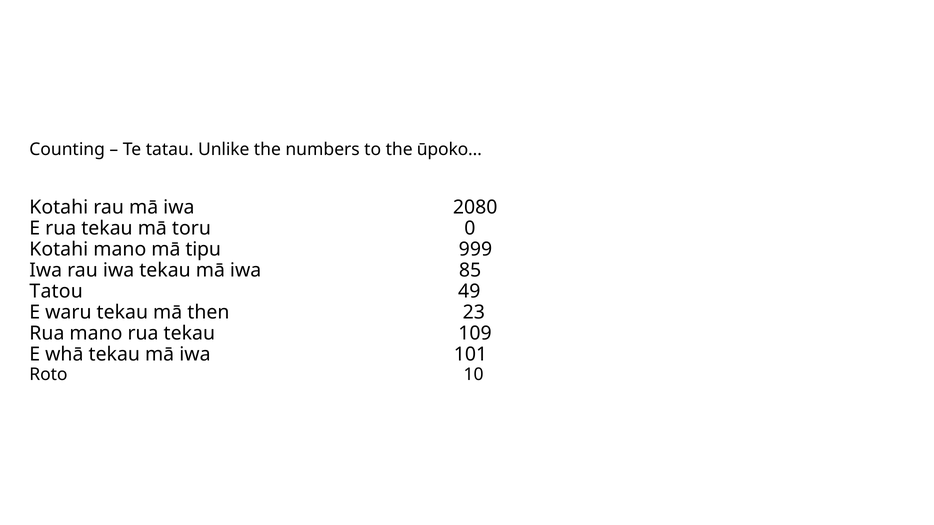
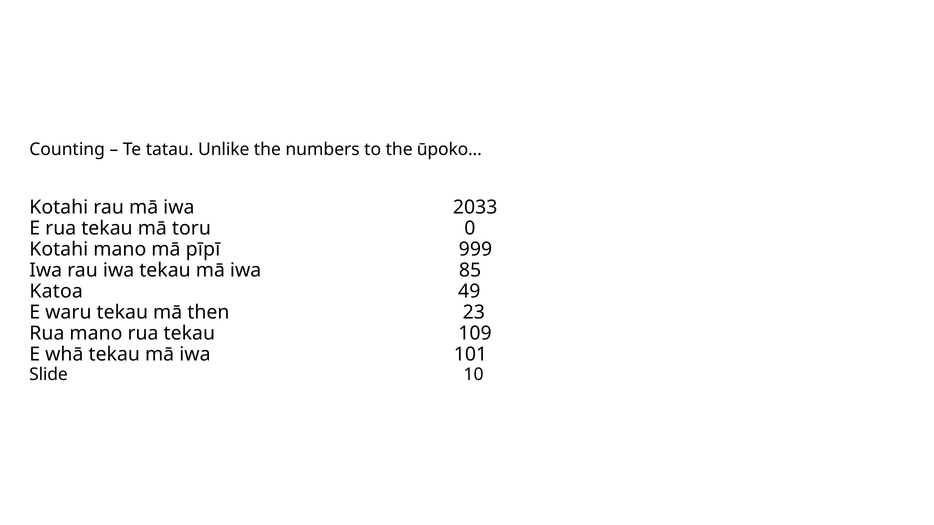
2080: 2080 -> 2033 (475, 207)
tipu: tipu -> pīpī (203, 250)
Tatou: Tatou -> Katoa (56, 292)
Roto: Roto -> Slide (48, 375)
